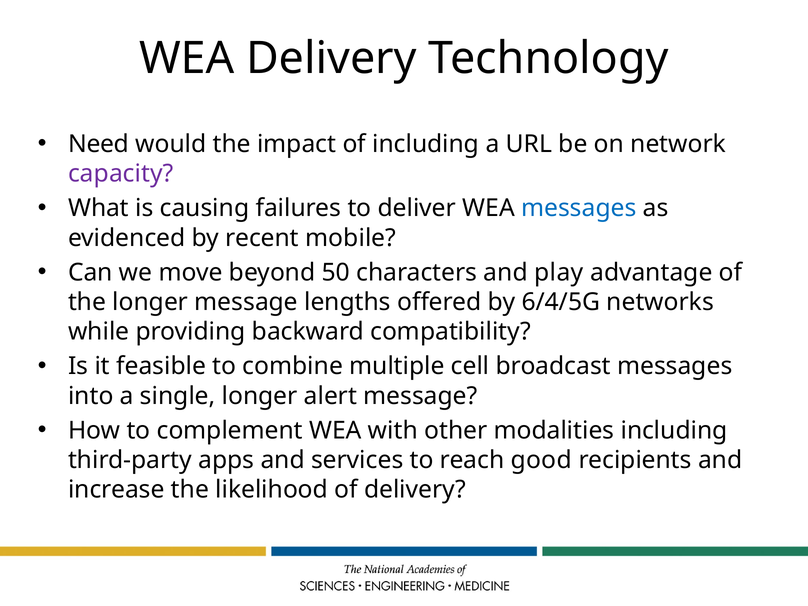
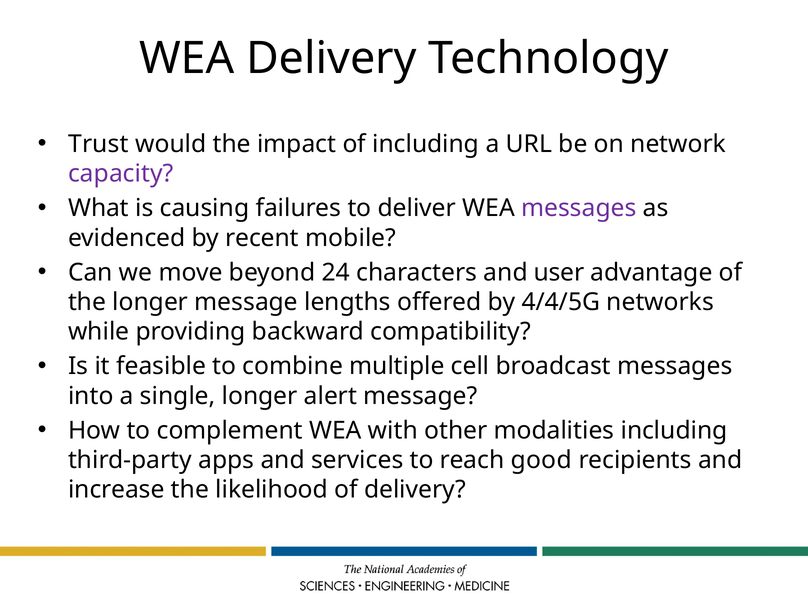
Need: Need -> Trust (98, 144)
messages colour: blue -> purple (579, 208)
50: 50 -> 24 (336, 272)
play: play -> user (559, 272)
6/4/5G: 6/4/5G -> 4/4/5G (561, 302)
